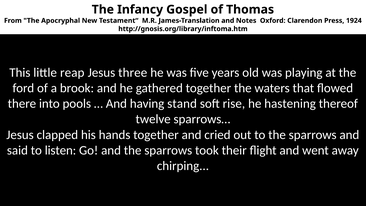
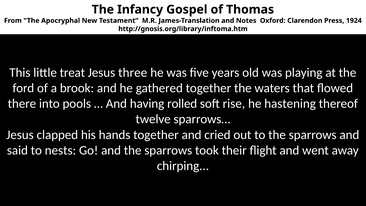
reap: reap -> treat (72, 72)
stand: stand -> rolled (182, 104)
listen: listen -> nests (60, 150)
